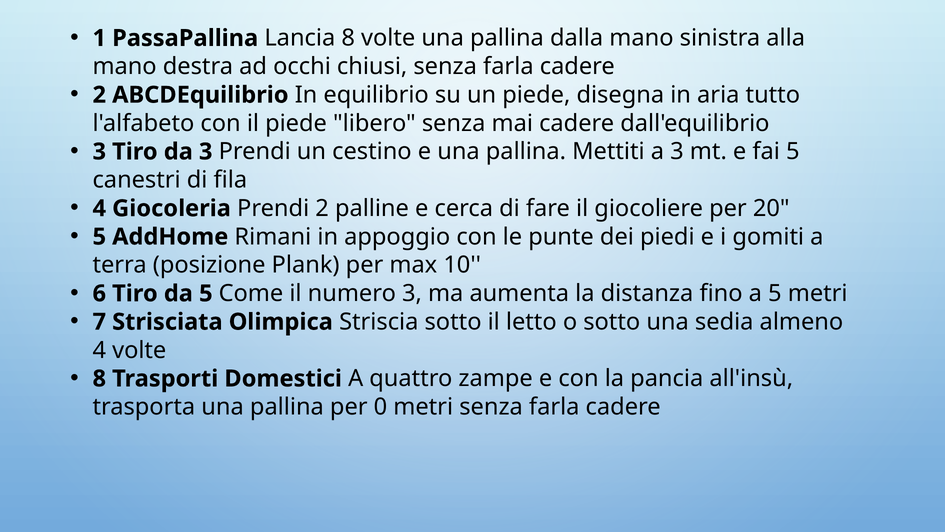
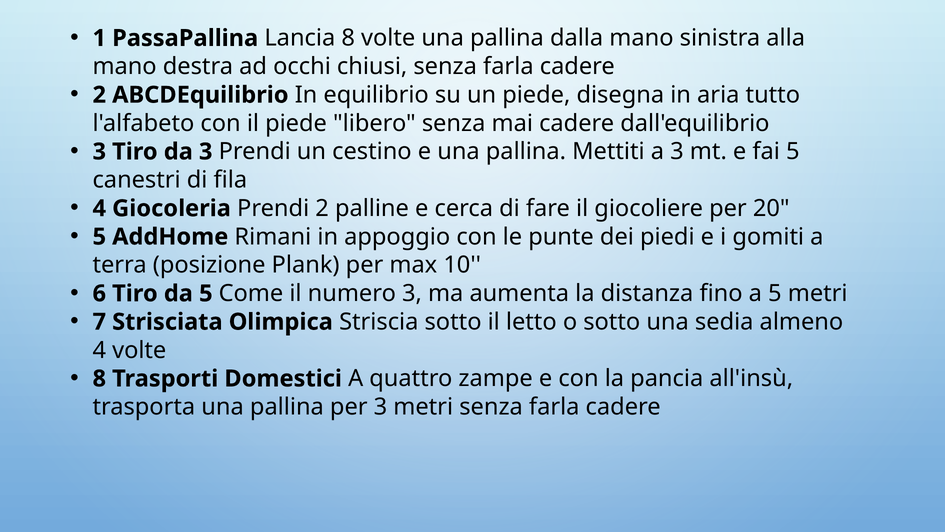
per 0: 0 -> 3 (380, 407)
